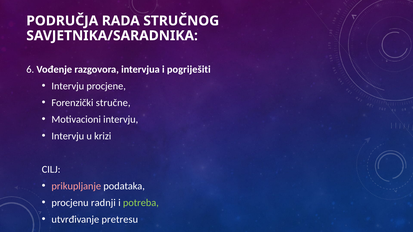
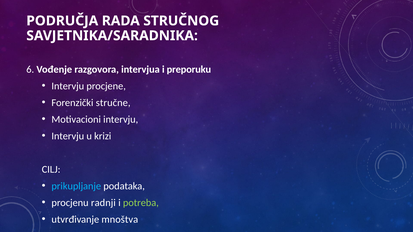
pogriješiti: pogriješiti -> preporuku (189, 70)
prikupljanje colour: pink -> light blue (76, 186)
pretresu: pretresu -> mnoštva (120, 220)
